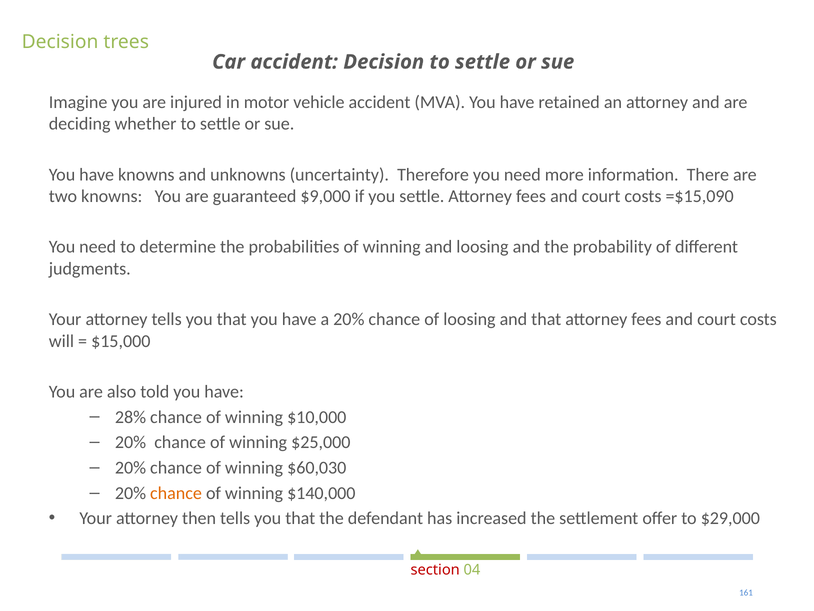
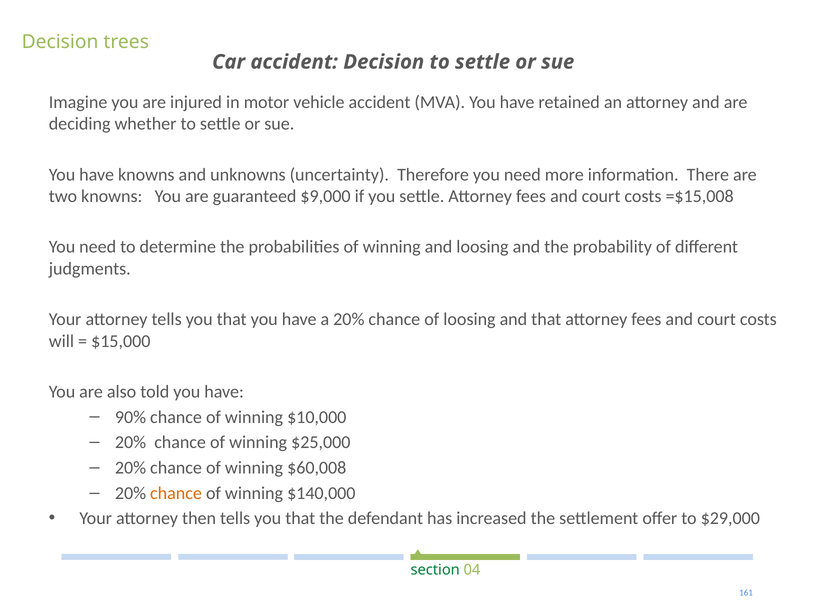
=$15,090: =$15,090 -> =$15,008 (700, 196)
28%: 28% -> 90% (131, 417)
$60,030: $60,030 -> $60,008 (317, 467)
section colour: red -> green (435, 569)
